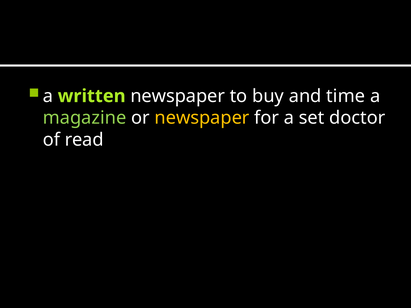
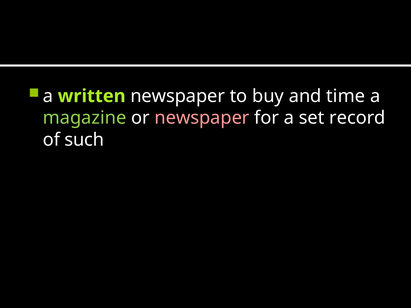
newspaper colour: yellow -> pink (202, 118)
doctor: doctor -> record (357, 118)
read: read -> such (84, 140)
